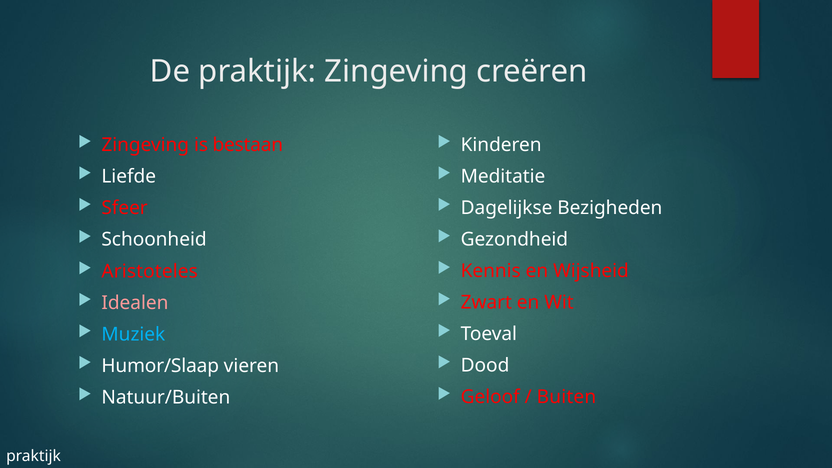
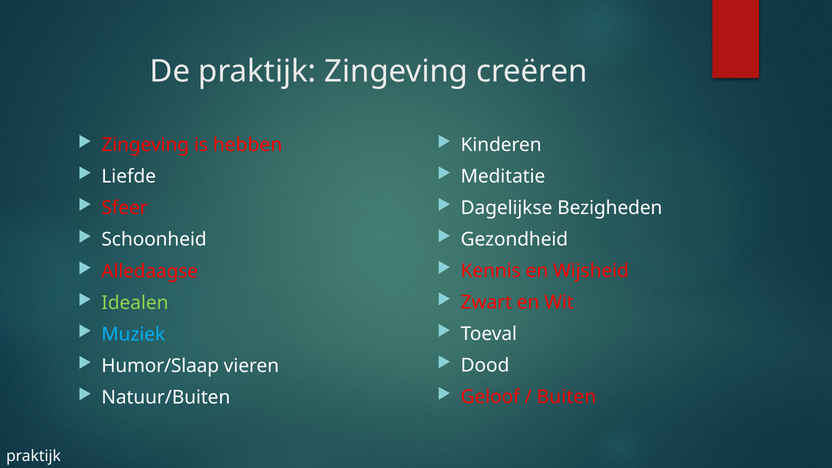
bestaan: bestaan -> hebben (248, 145)
Aristoteles: Aristoteles -> Alledaagse (150, 271)
Idealen colour: pink -> light green (135, 303)
